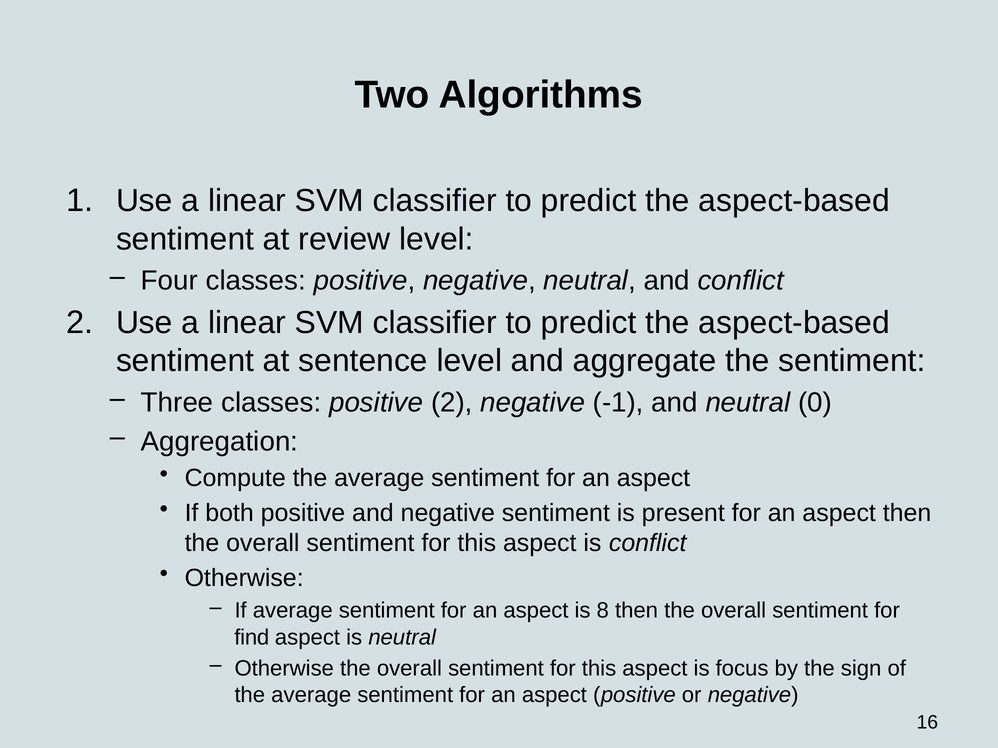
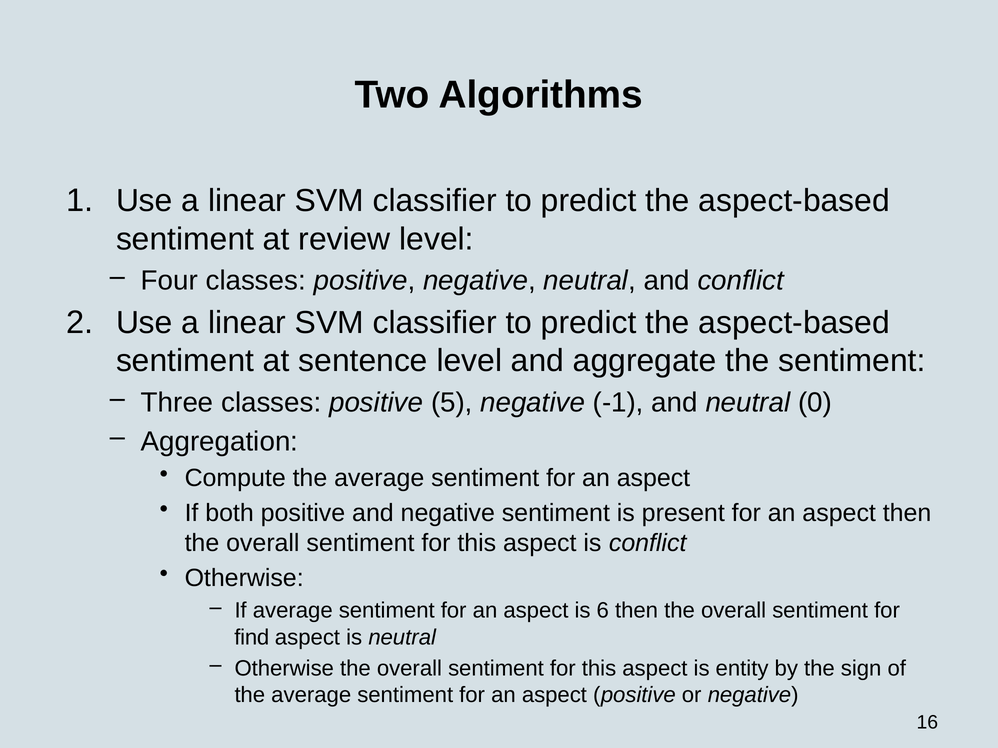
positive 2: 2 -> 5 (452, 403)
8: 8 -> 6 (603, 611)
focus: focus -> entity (742, 669)
